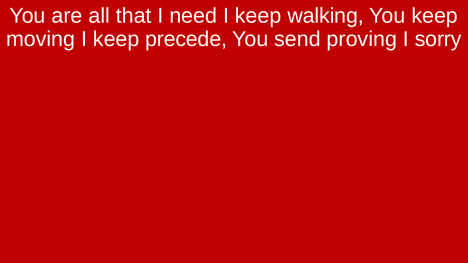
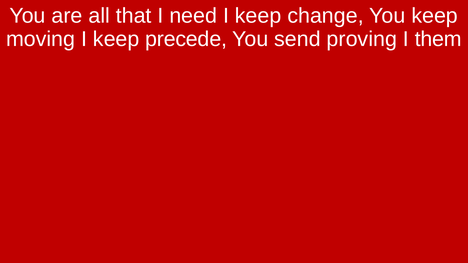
walking: walking -> change (325, 16)
sorry: sorry -> them (438, 39)
